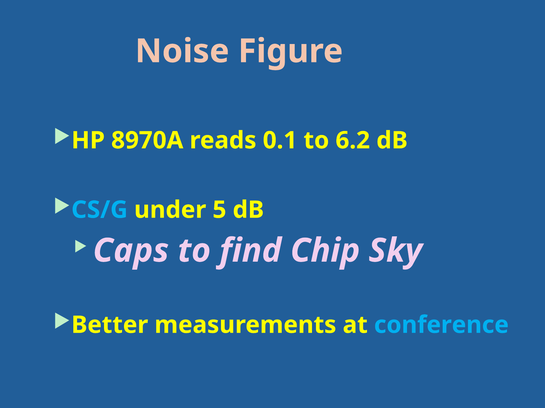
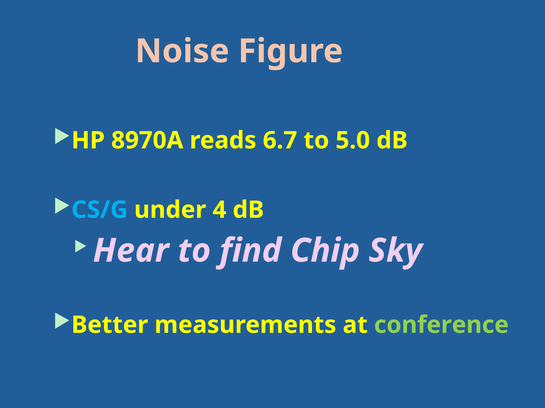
0.1: 0.1 -> 6.7 (280, 141)
6.2: 6.2 -> 5.0 (353, 141)
5: 5 -> 4 (219, 210)
Caps: Caps -> Hear (131, 251)
conference colour: light blue -> light green (441, 325)
